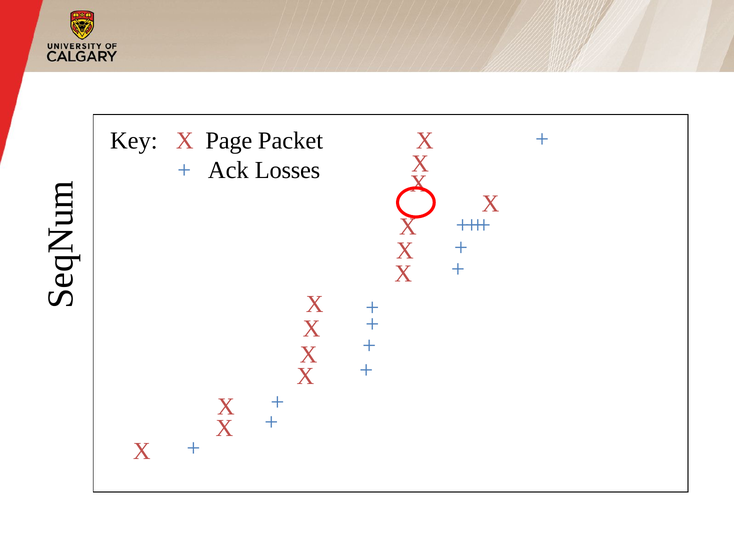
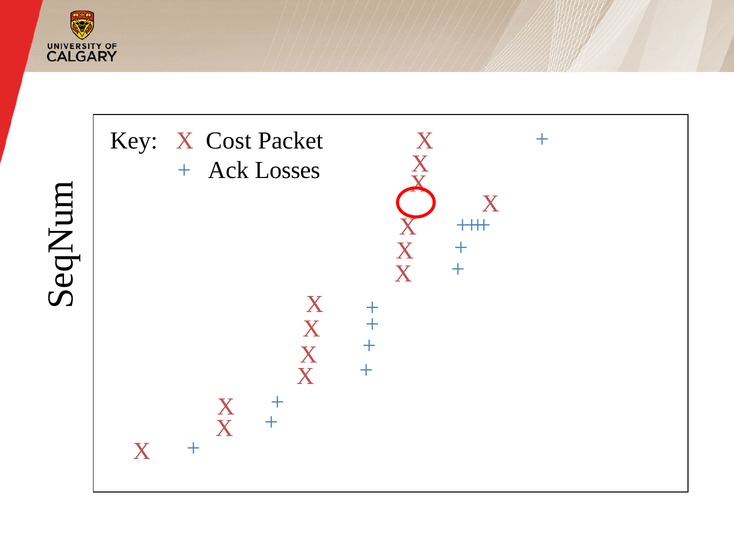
Page: Page -> Cost (229, 141)
